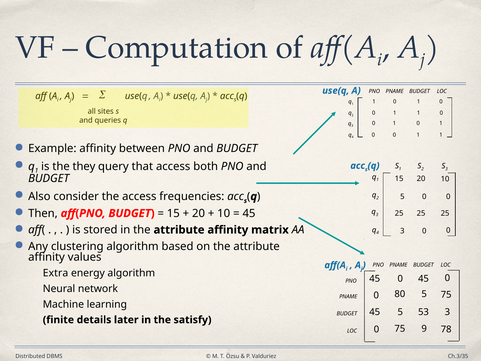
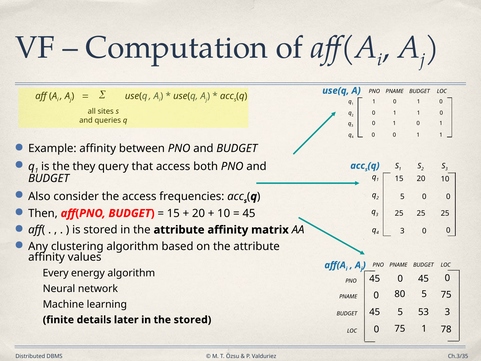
Extra: Extra -> Every (56, 273)
the satisfy: satisfy -> stored (193, 320)
75 9: 9 -> 1 (424, 329)
